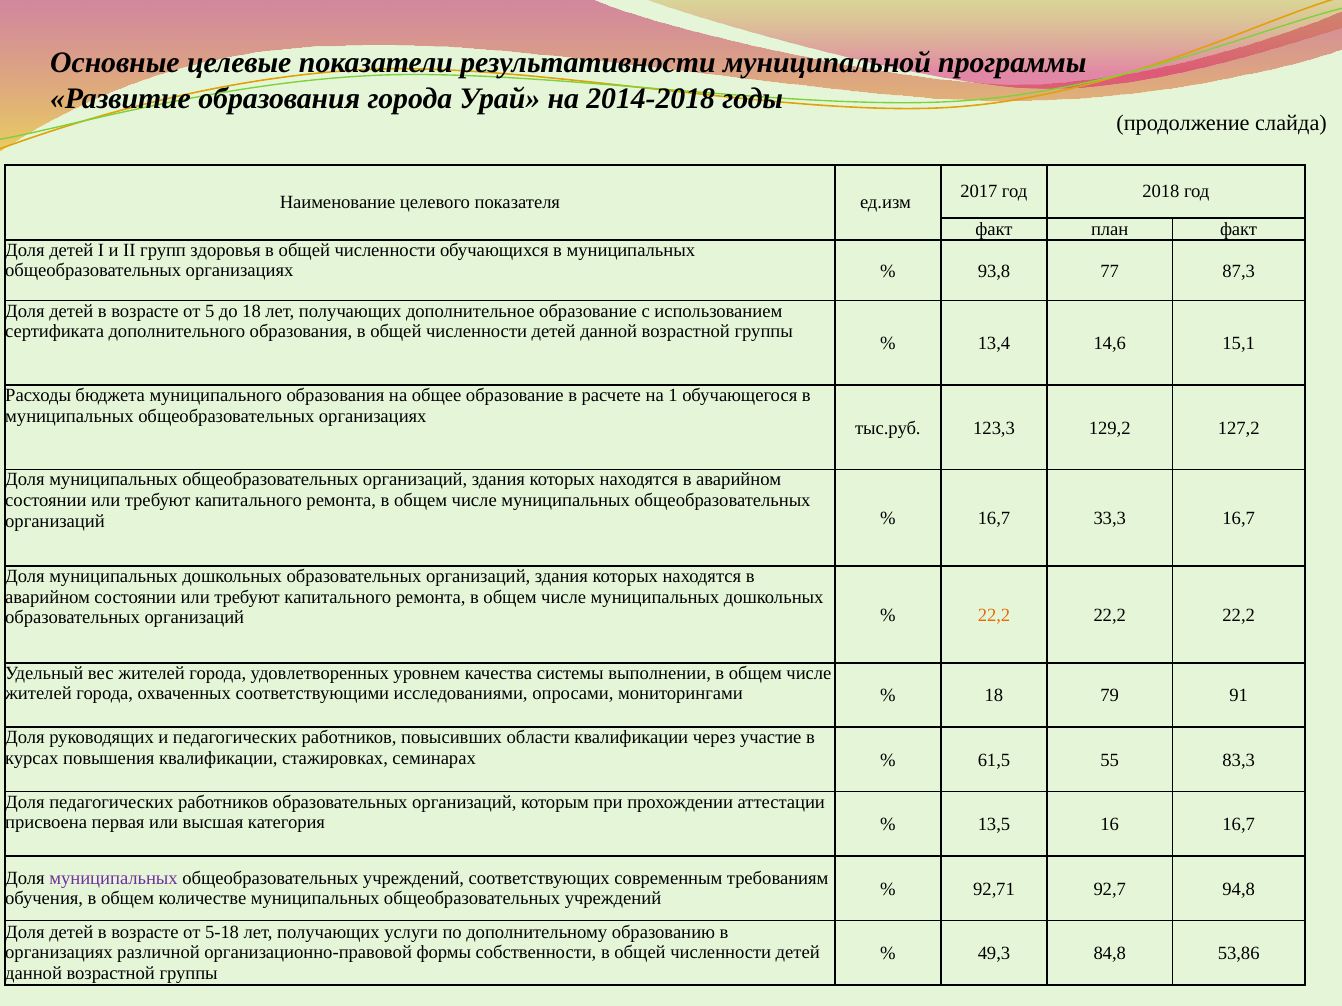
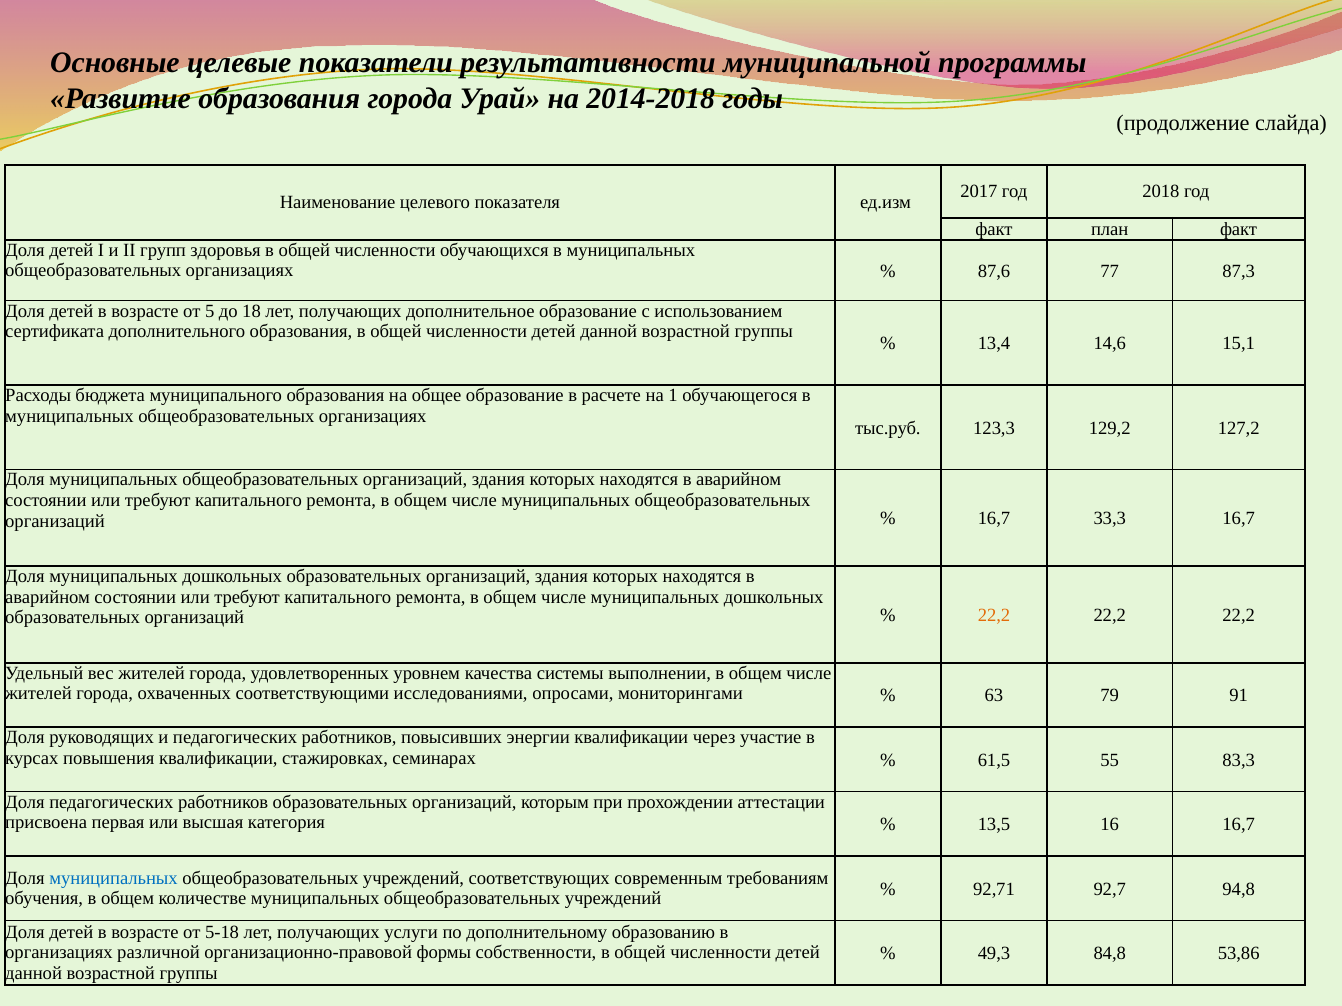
93,8: 93,8 -> 87,6 (994, 271)
18: 18 -> 63 (994, 696)
области: области -> энергии (538, 738)
муниципальных colour: purple -> blue (114, 879)
